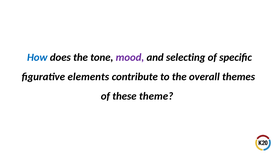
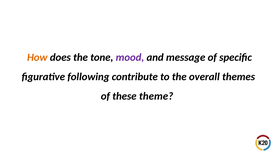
How colour: blue -> orange (37, 57)
selecting: selecting -> message (186, 57)
elements: elements -> following (88, 77)
